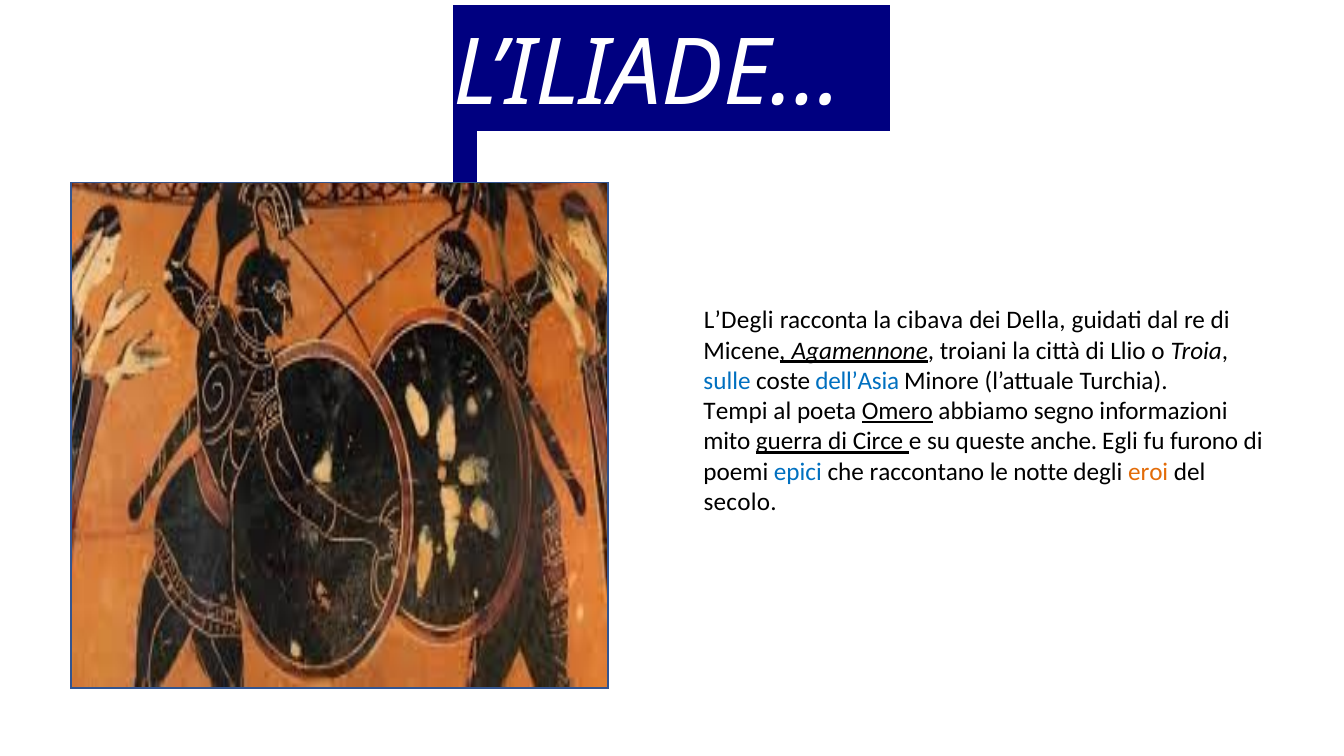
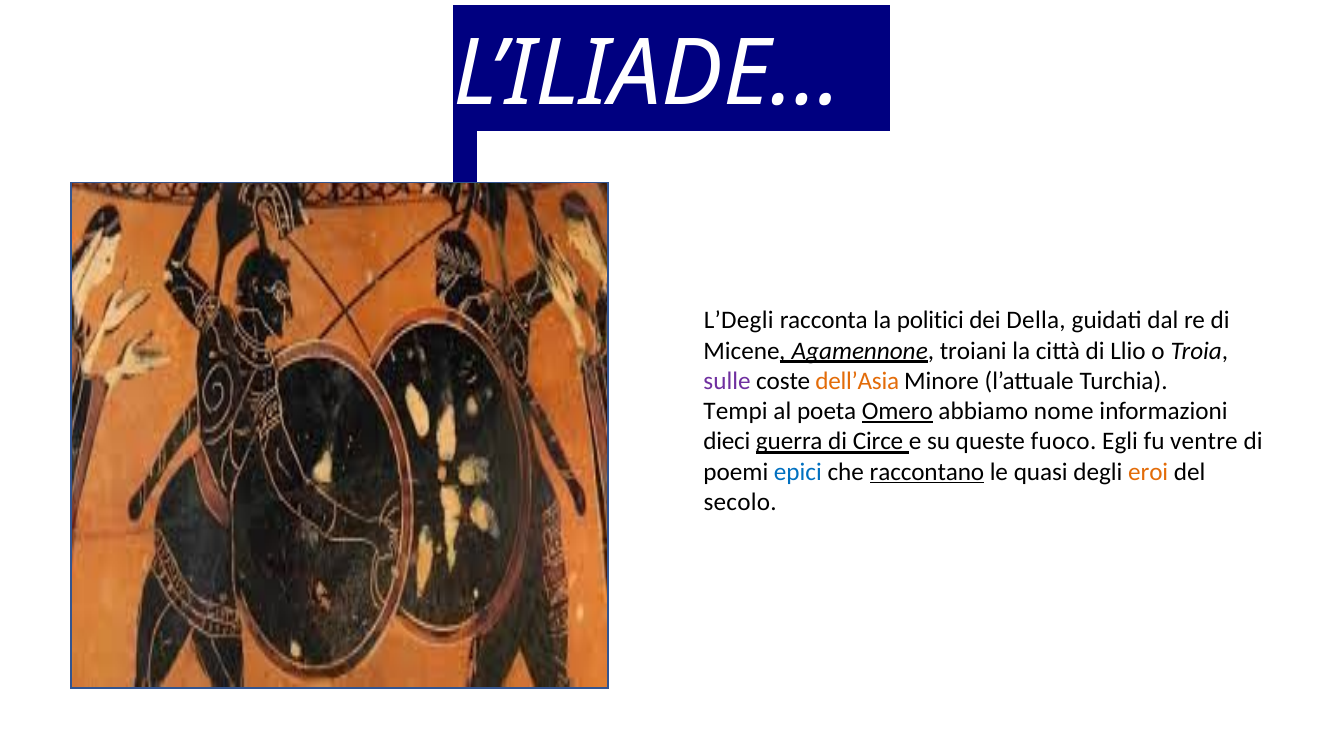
cibava: cibava -> politici (930, 321)
sulle colour: blue -> purple (727, 381)
dell’Asia colour: blue -> orange (857, 381)
segno: segno -> nome (1064, 411)
mito: mito -> dieci (727, 441)
anche: anche -> fuoco (1064, 441)
furono: furono -> ventre (1204, 441)
raccontano underline: none -> present (927, 472)
notte: notte -> quasi (1041, 472)
